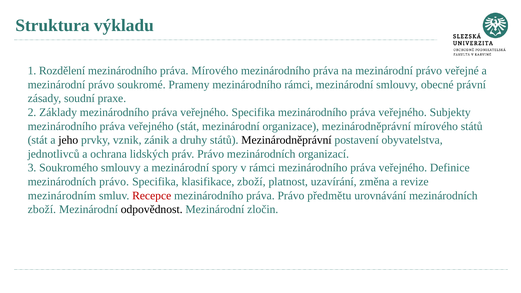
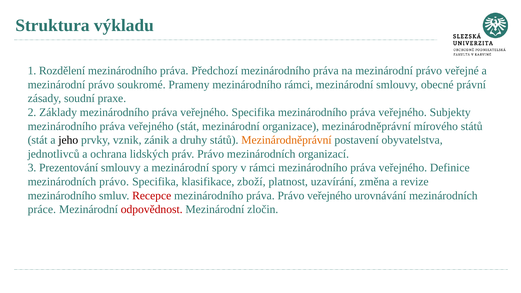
práva Mírového: Mírového -> Předchozí (215, 71)
Mezinárodněprávní colour: black -> orange (286, 140)
Soukromého: Soukromého -> Prezentování (69, 168)
mezinárodním: mezinárodním -> mezinárodního (62, 196)
Právo předmětu: předmětu -> veřejného (329, 196)
zboží: zboží -> práce (42, 210)
odpovědnost colour: black -> red (152, 210)
